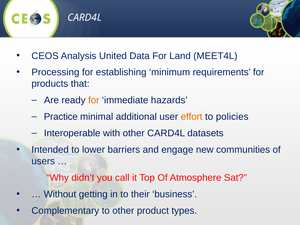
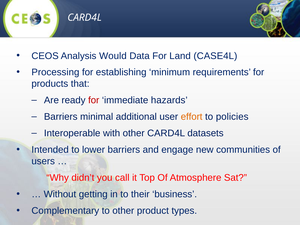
United: United -> Would (113, 56)
MEET4L: MEET4L -> CASE4L (215, 56)
for colour: orange -> red (94, 100)
Practice: Practice -> Barriers (61, 117)
